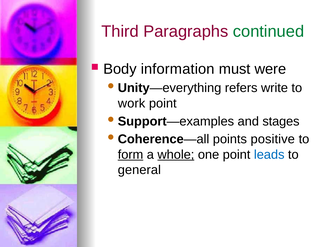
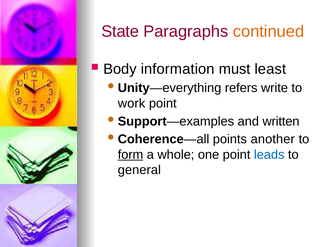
Third: Third -> State (120, 31)
continued colour: green -> orange (269, 31)
were: were -> least (270, 69)
stages: stages -> written (281, 121)
positive: positive -> another (273, 139)
whole underline: present -> none (176, 154)
